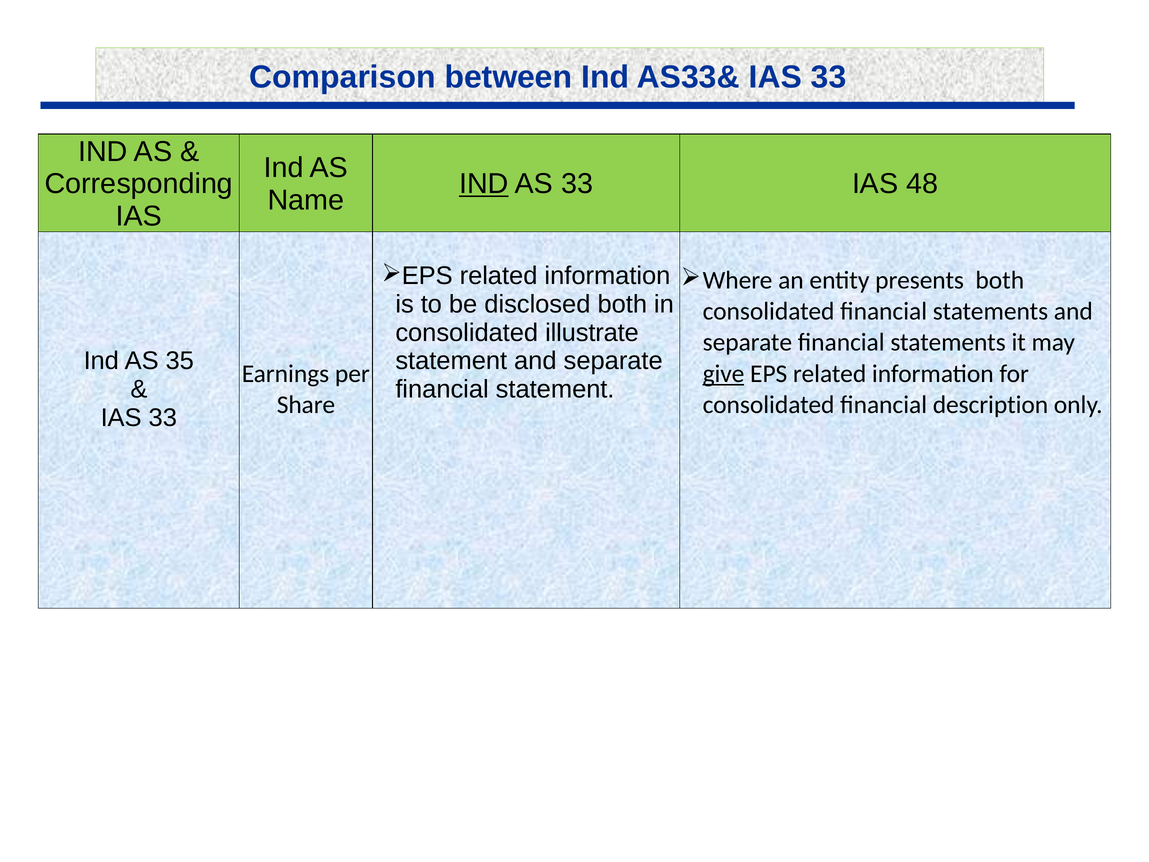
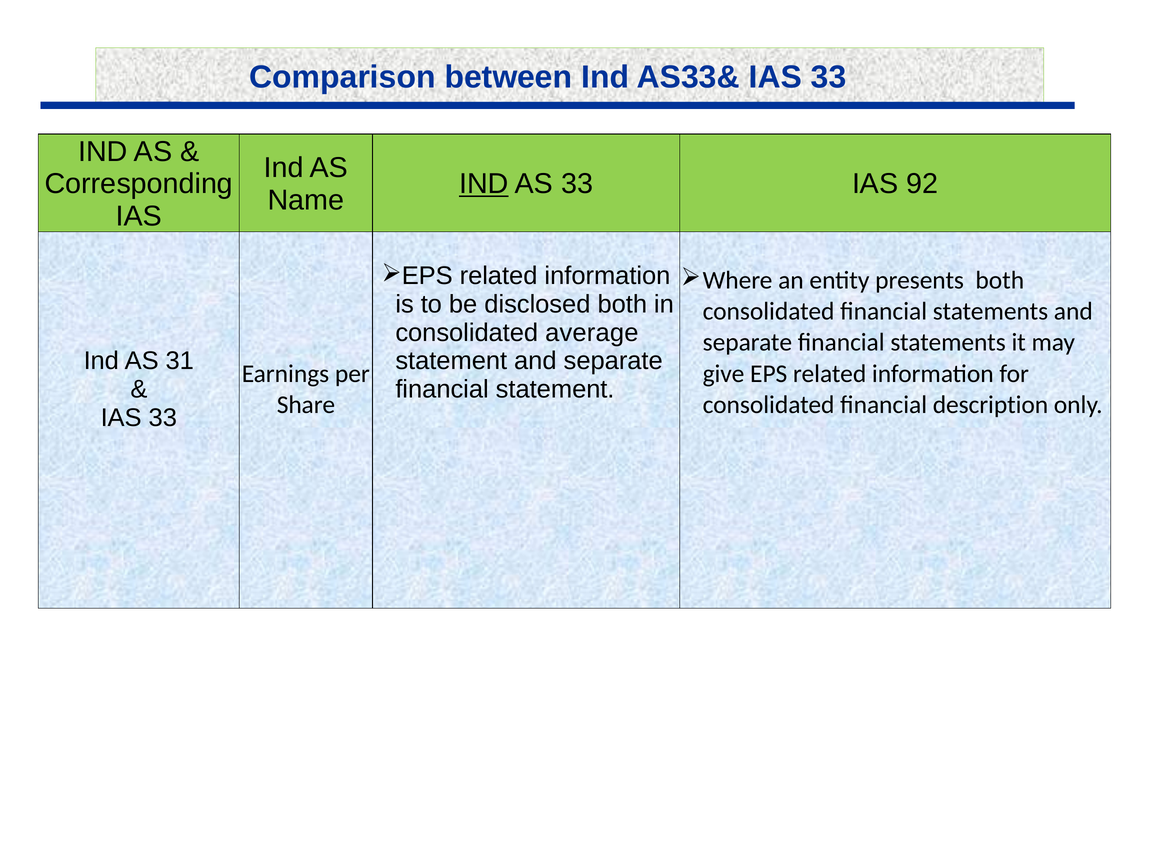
48: 48 -> 92 (922, 184)
illustrate: illustrate -> average (592, 333)
35: 35 -> 31 (180, 361)
give underline: present -> none (724, 374)
